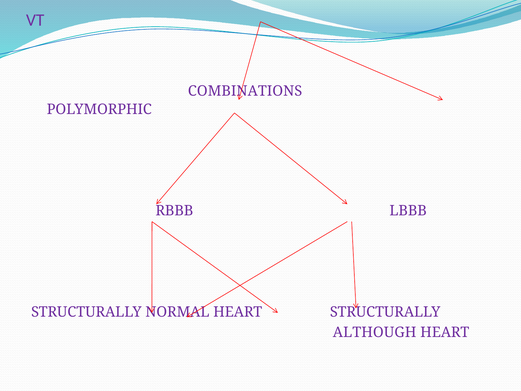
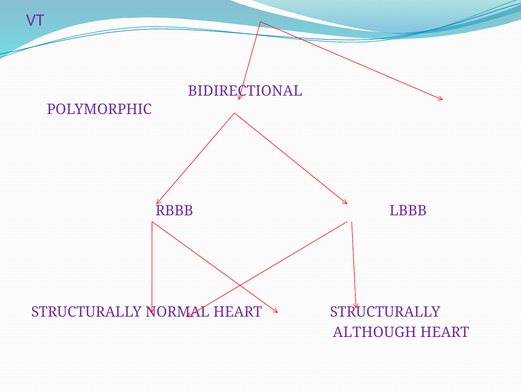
COMBINATIONS: COMBINATIONS -> BIDIRECTIONAL (245, 91)
